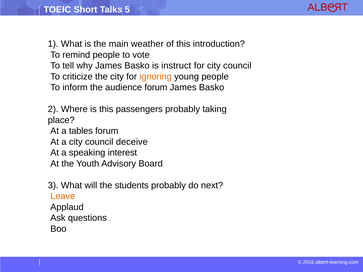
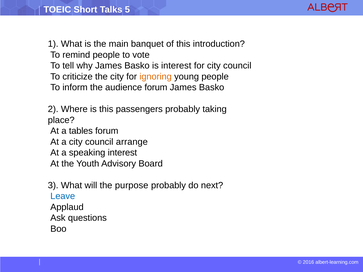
weather: weather -> banquet (147, 44)
is instruct: instruct -> interest (176, 66)
deceive: deceive -> arrange (132, 142)
students: students -> purpose (132, 185)
Leave colour: orange -> blue (63, 196)
